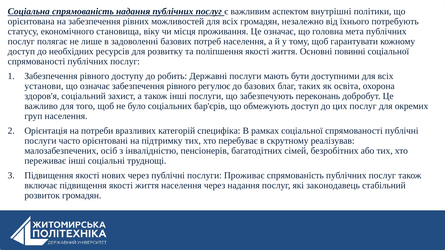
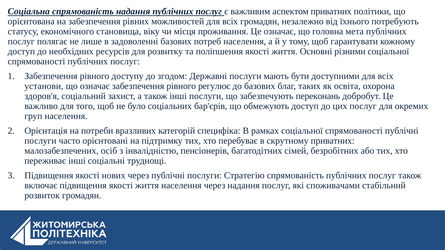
аспектом внутрішні: внутрішні -> приватних (331, 12)
повинні: повинні -> різними (350, 52)
робить: робить -> згодом (172, 76)
скрутному реалізував: реалізував -> приватних (333, 141)
Проживає: Проживає -> Стратегію (244, 176)
законодавець: законодавець -> споживачами (333, 186)
